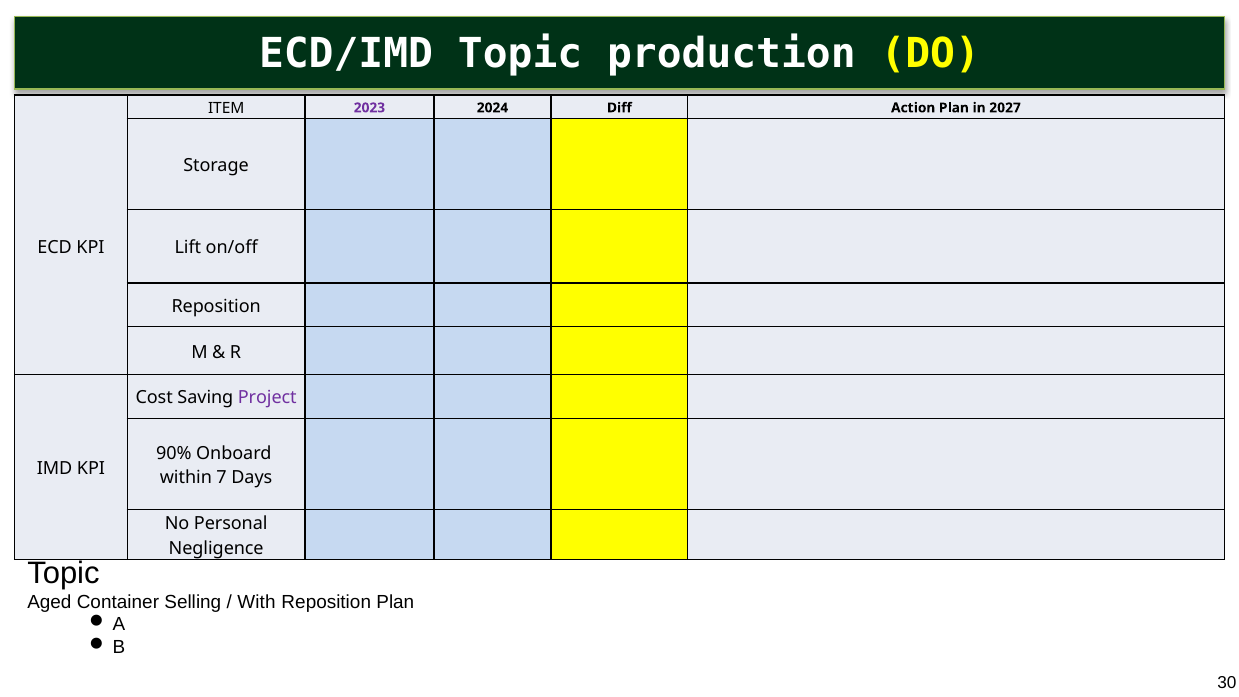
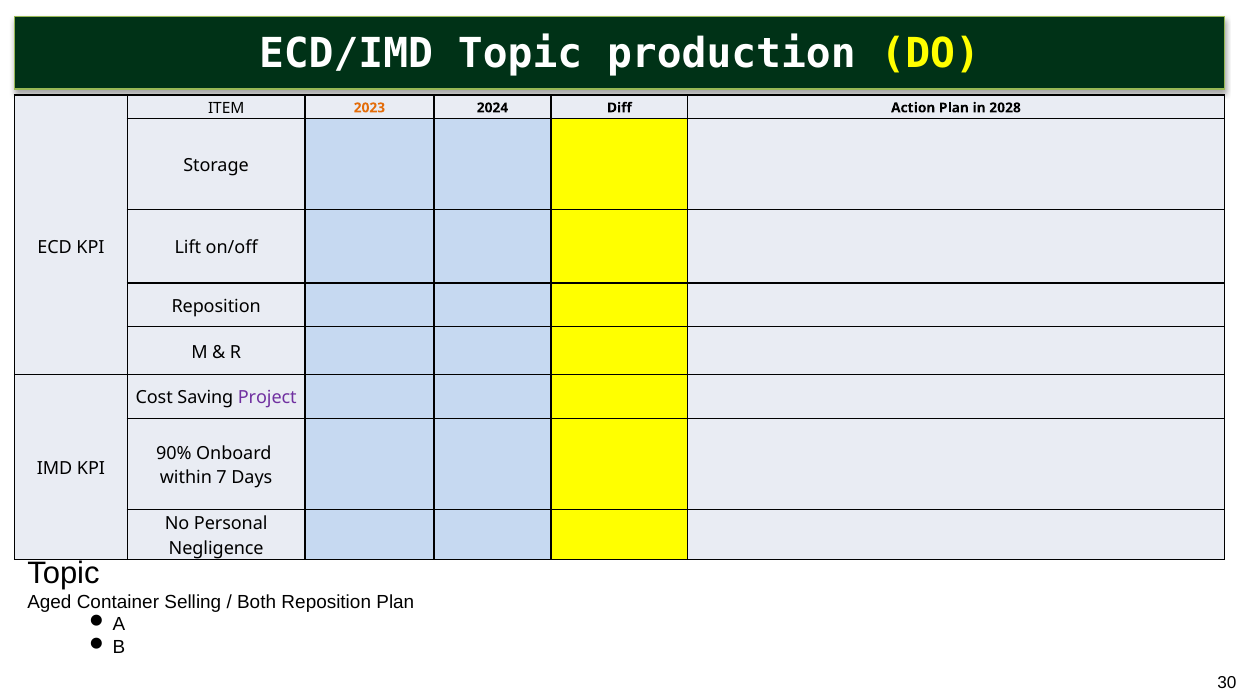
2023 colour: purple -> orange (369, 108)
2027: 2027 -> 2028 (1005, 108)
With: With -> Both (257, 602)
